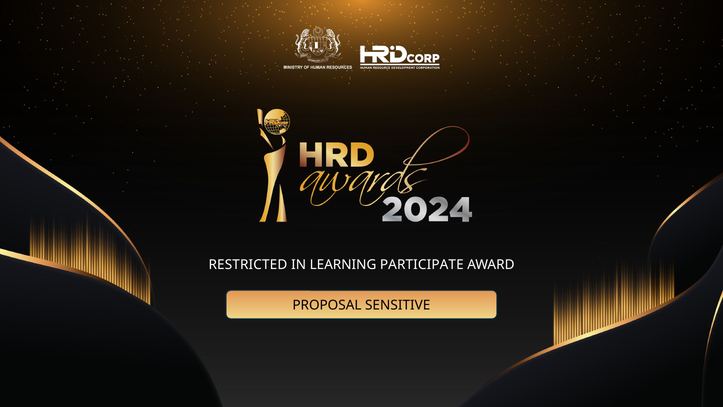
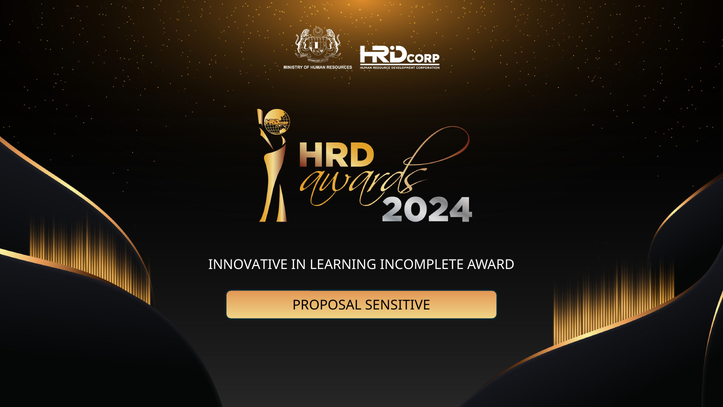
RESTRICTED: RESTRICTED -> INNOVATIVE (248, 264)
PARTICIPATE: PARTICIPATE -> INCOMPLETE (422, 264)
